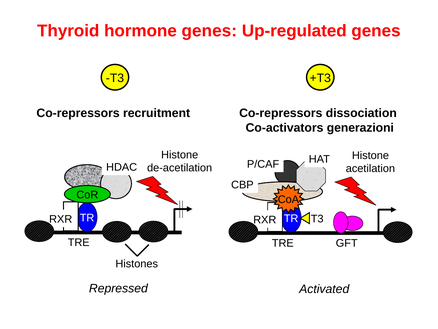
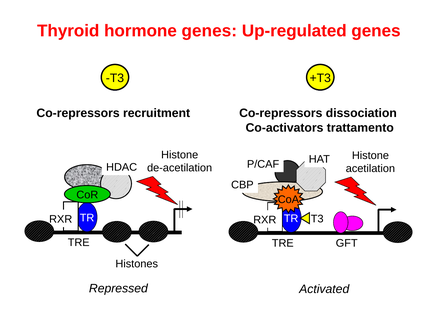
generazioni: generazioni -> trattamento (360, 127)
